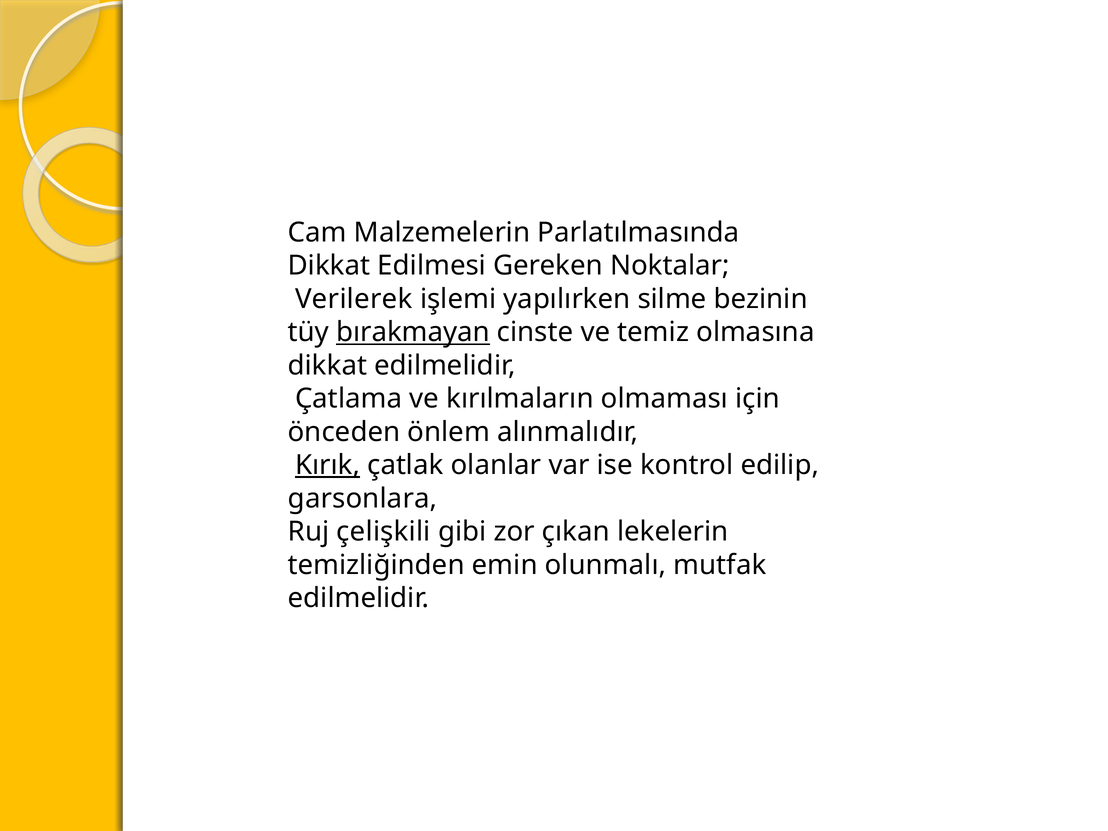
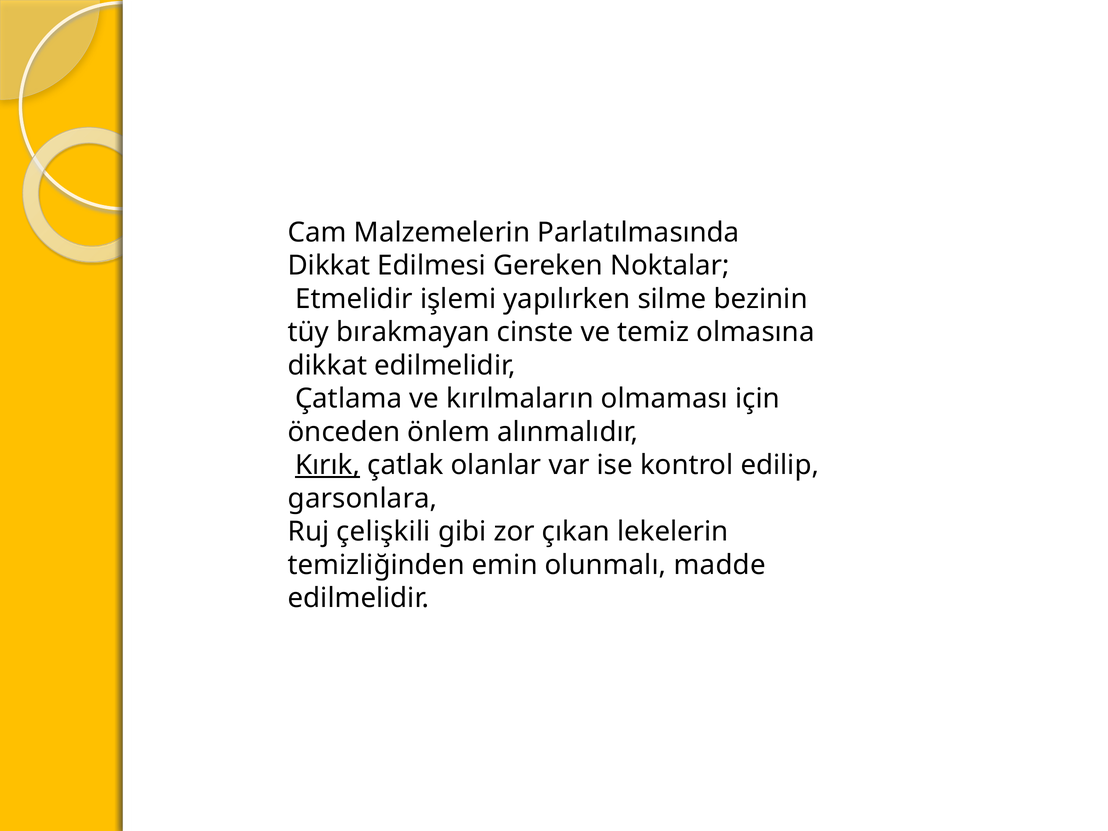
Verilerek: Verilerek -> Etmelidir (354, 299)
bırakmayan underline: present -> none (413, 332)
mutfak: mutfak -> madde (720, 565)
